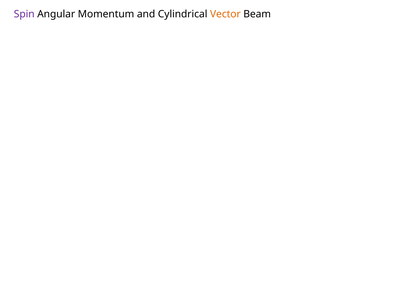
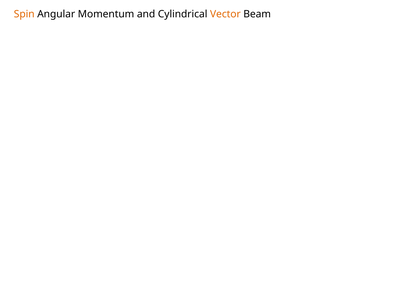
Spin colour: purple -> orange (24, 14)
